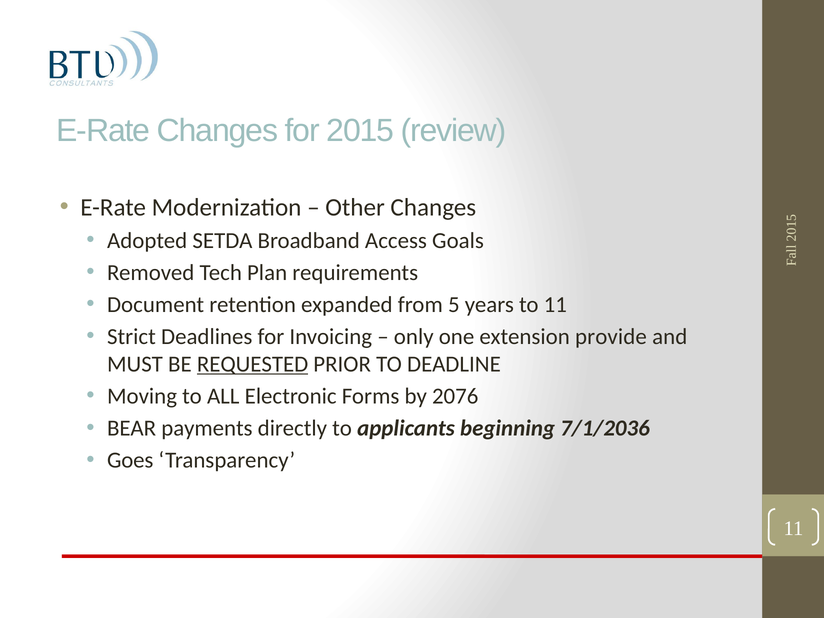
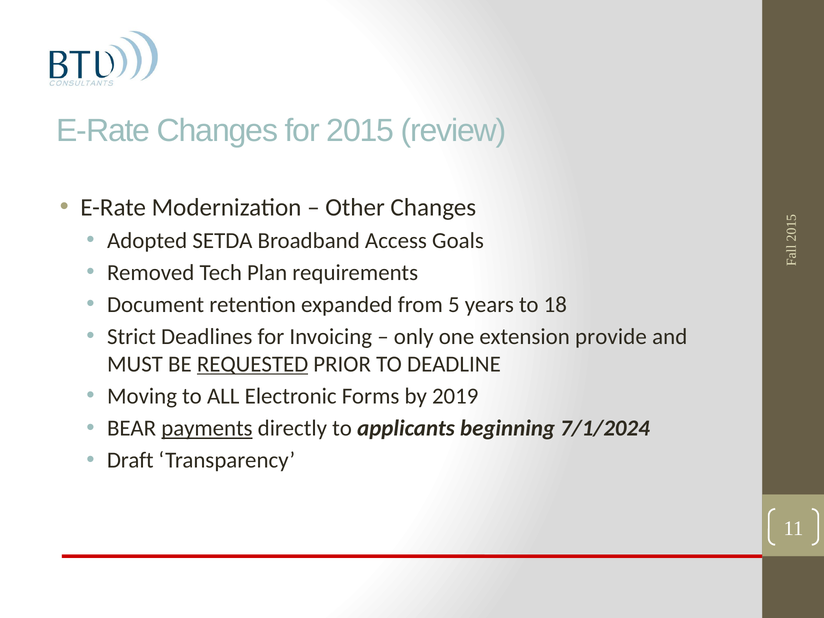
to 11: 11 -> 18 (555, 305)
2076: 2076 -> 2019 (455, 396)
payments underline: none -> present (207, 428)
7/1/2036: 7/1/2036 -> 7/1/2024 (605, 428)
Goes: Goes -> Draft (130, 460)
